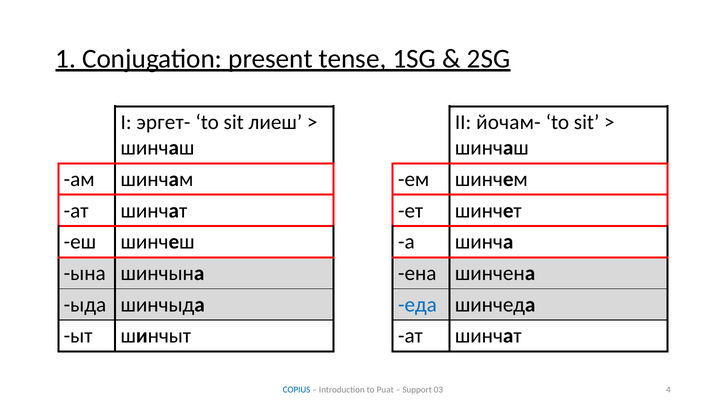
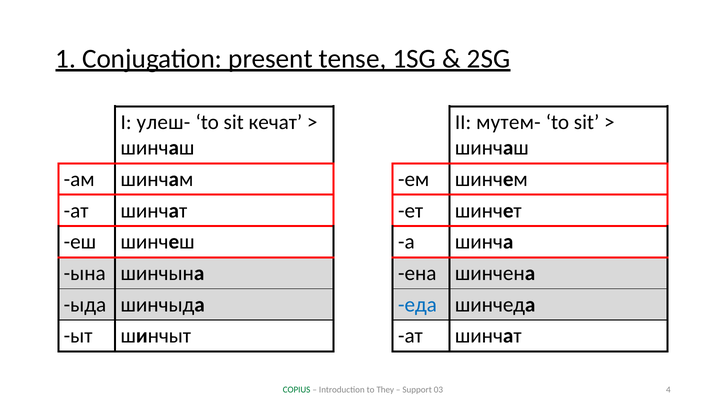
эргет-: эргет- -> улеш- (163, 122)
лиеш: лиеш -> кечат (275, 122)
йочам-: йочам- -> мутем- (508, 122)
COPIUS colour: blue -> green (297, 390)
Puat: Puat -> They (385, 390)
